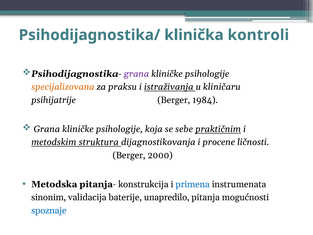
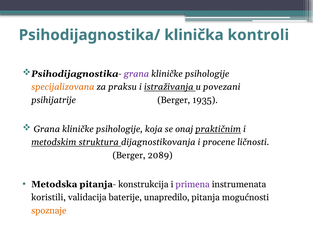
kliničaru: kliničaru -> povezani (222, 87)
1984: 1984 -> 1935 (205, 100)
sebe: sebe -> onaj (184, 129)
2000: 2000 -> 2089 (160, 155)
primena colour: blue -> purple (193, 184)
sinonim: sinonim -> koristili (49, 197)
spoznaje colour: blue -> orange (49, 210)
